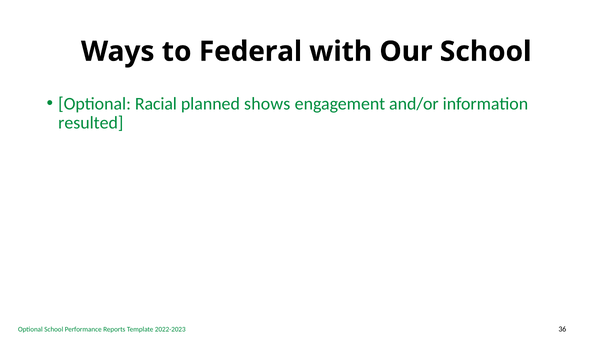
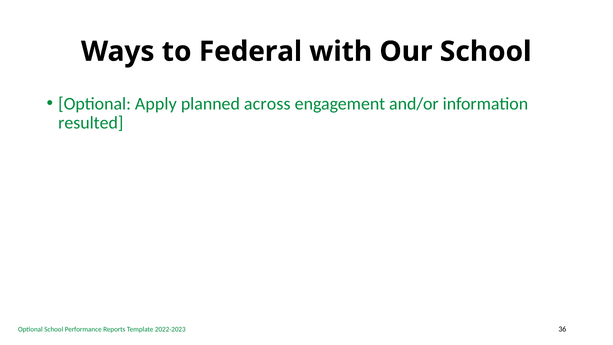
Racial: Racial -> Apply (156, 104)
shows: shows -> across (267, 104)
